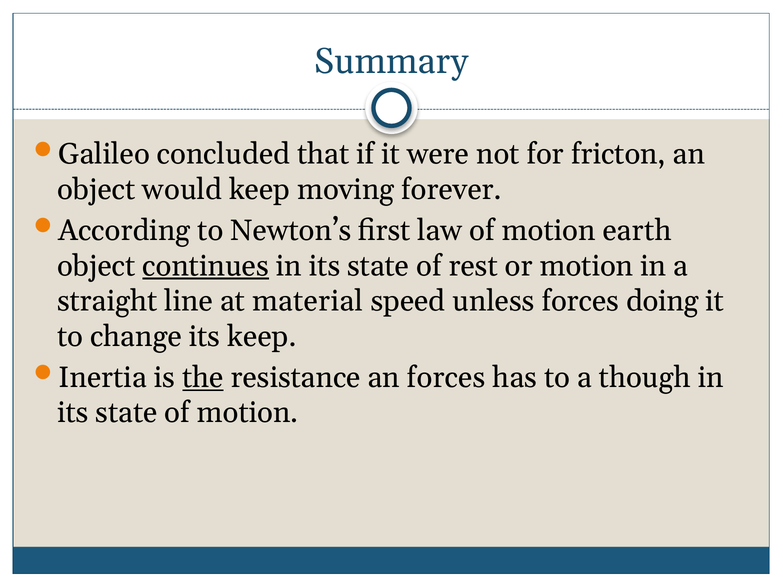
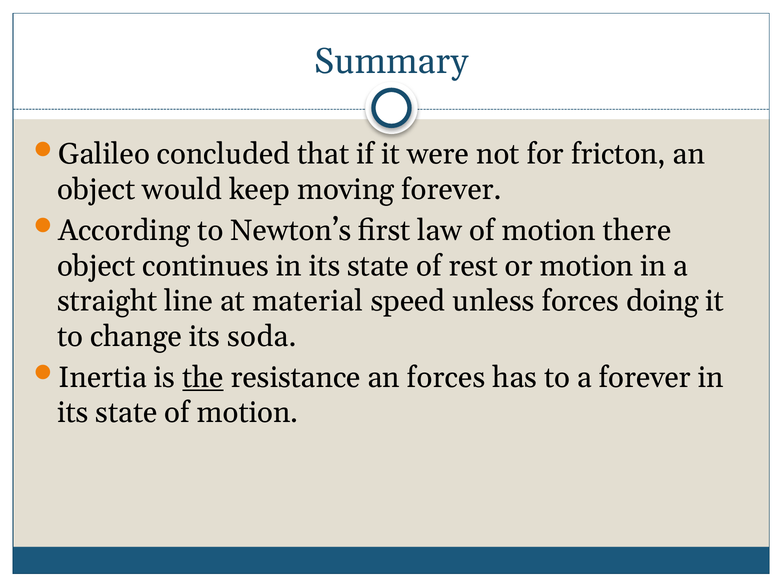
earth: earth -> there (637, 231)
continues underline: present -> none (206, 266)
its keep: keep -> soda (262, 337)
a though: though -> forever (645, 378)
